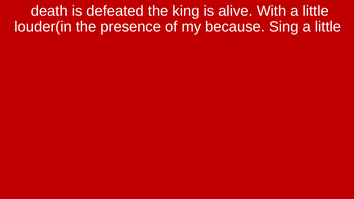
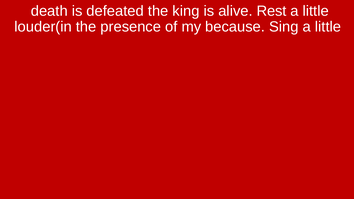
With: With -> Rest (272, 11)
